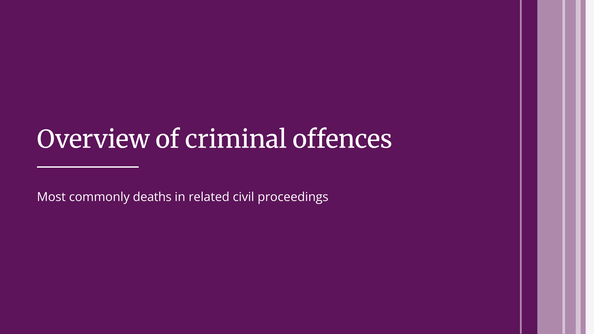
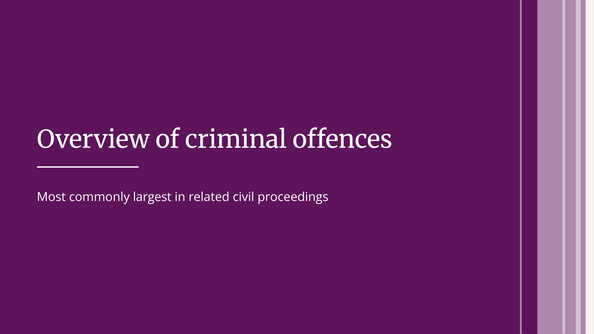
deaths: deaths -> largest (152, 197)
